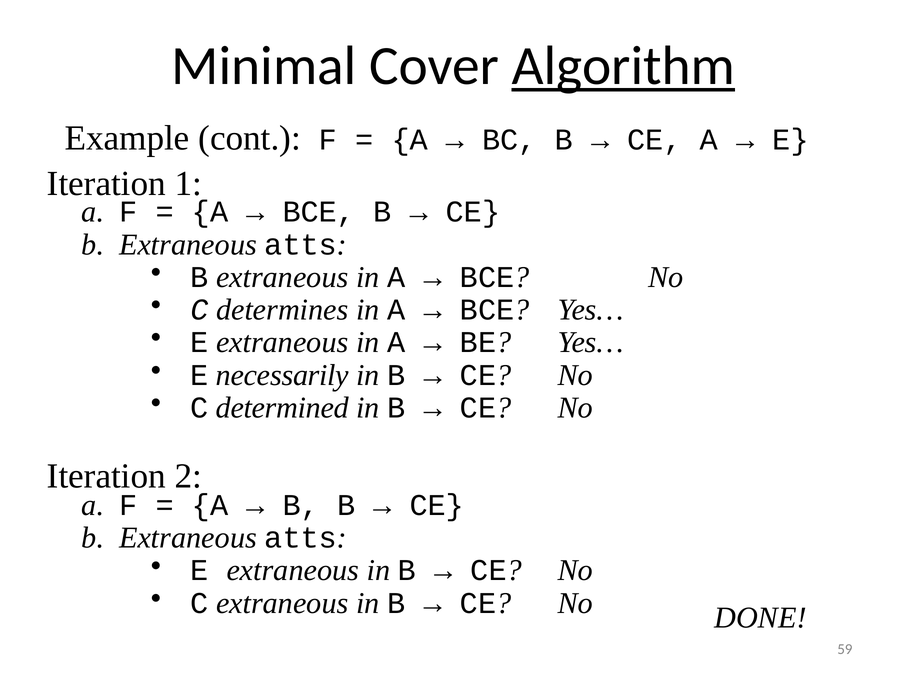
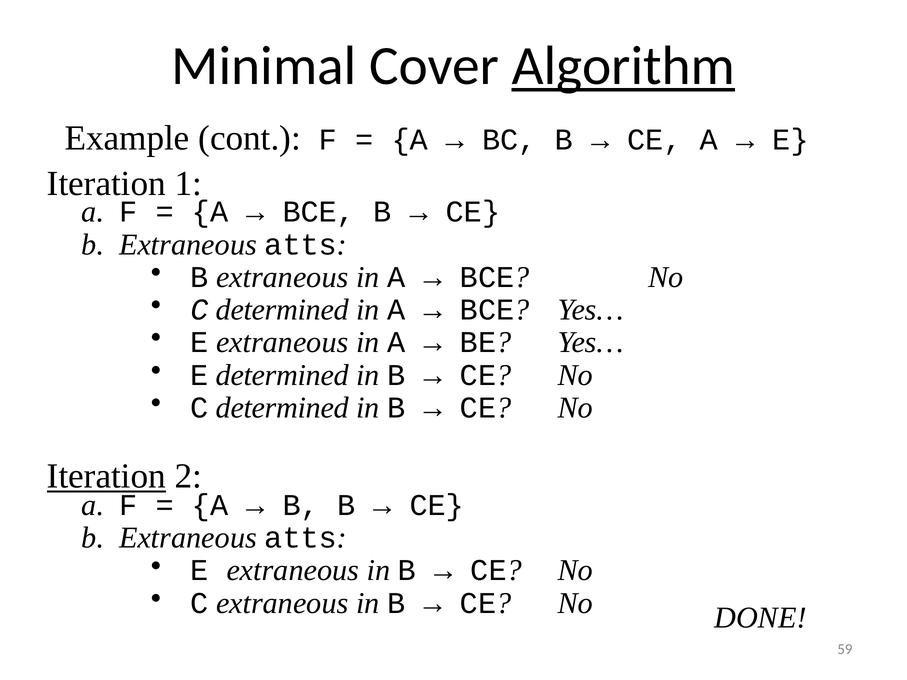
determines: determines -> determined (282, 310)
E necessarily: necessarily -> determined (282, 375)
Iteration underline: none -> present (106, 477)
